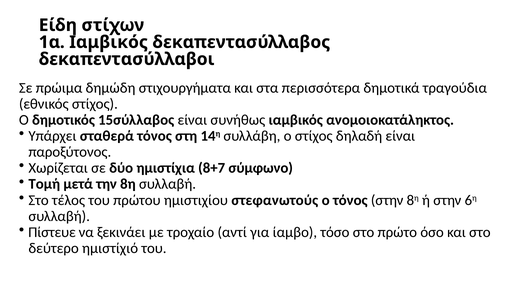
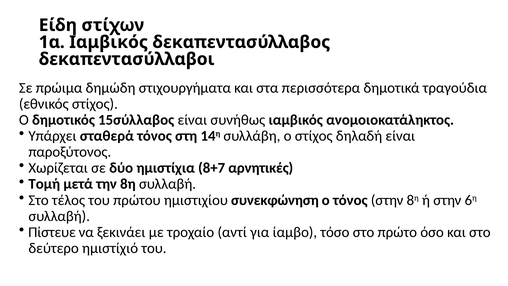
σύμφωνο: σύμφωνο -> αρνητικές (261, 168)
στεφανωτούς: στεφανωτούς -> συνεκφώνηση (275, 200)
